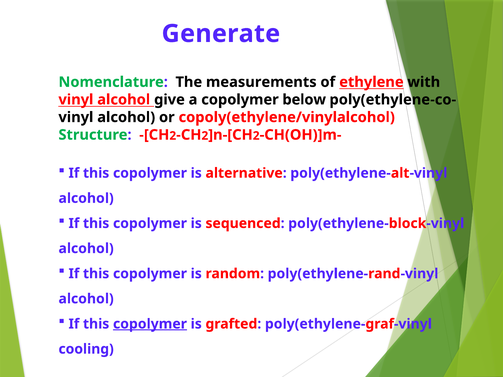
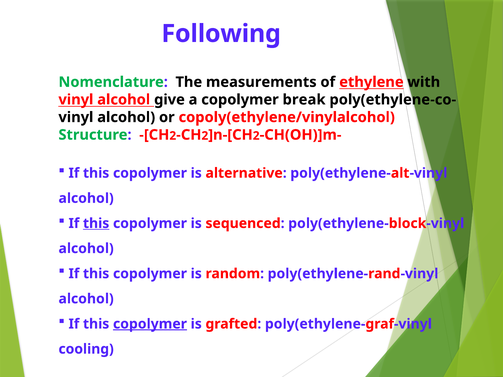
Generate: Generate -> Following (221, 34)
below: below -> break (304, 100)
this underline: none -> present (96, 224)
